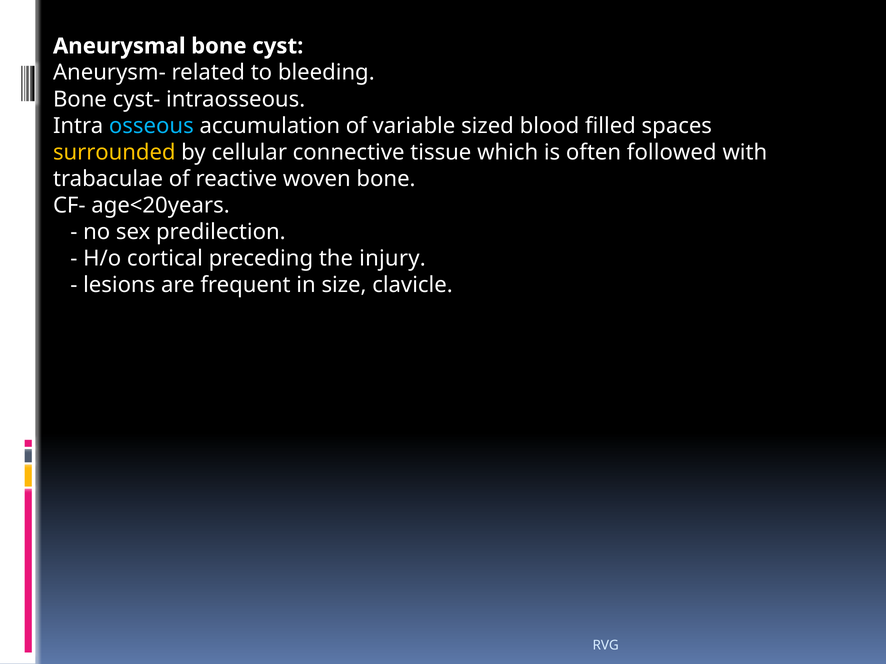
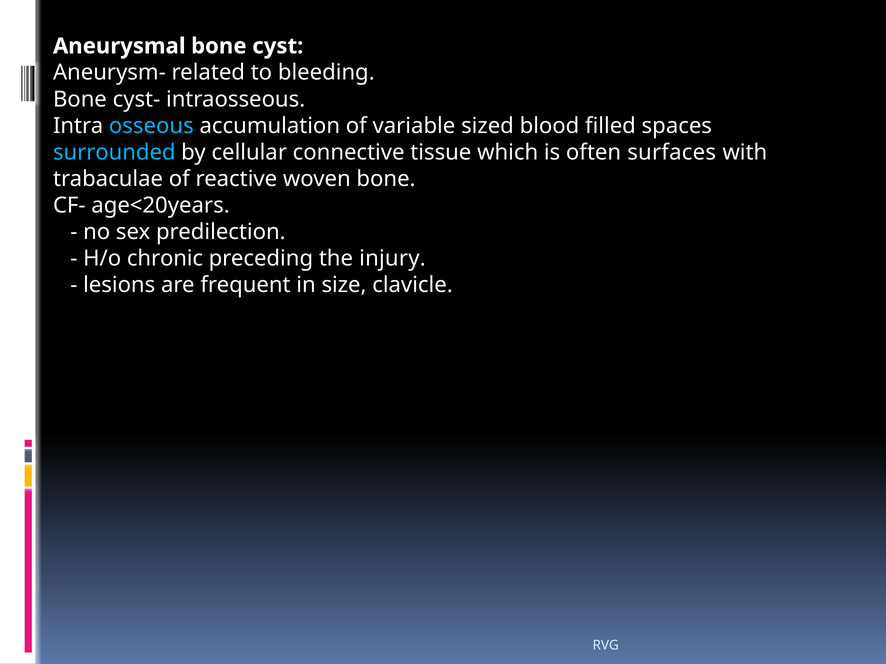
surrounded colour: yellow -> light blue (114, 152)
followed: followed -> surfaces (672, 152)
cortical: cortical -> chronic (165, 259)
